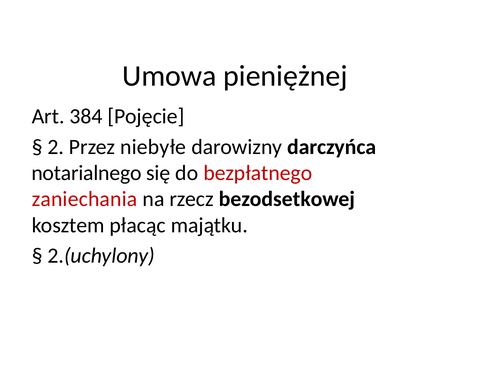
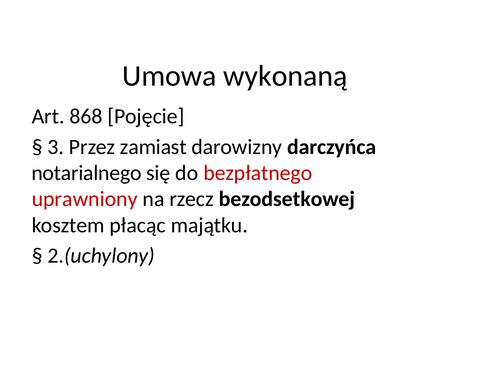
pieniężnej: pieniężnej -> wykonaną (285, 76)
384: 384 -> 868 (86, 117)
2: 2 -> 3 (56, 147)
niebyłe: niebyłe -> zamiast (153, 147)
zaniechania: zaniechania -> uprawniony (85, 199)
